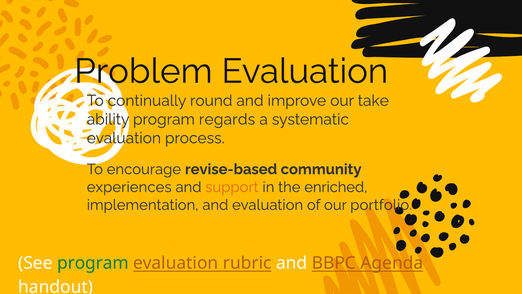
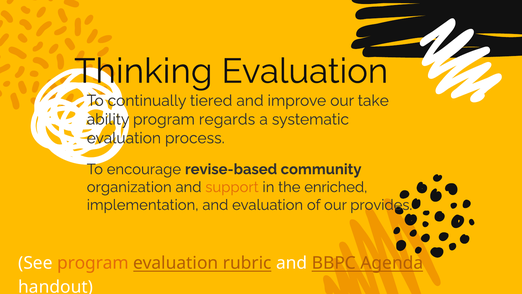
Problem: Problem -> Thinking (143, 71)
round: round -> tiered (211, 101)
experiences: experiences -> organization (129, 187)
portfolio: portfolio -> provides (381, 205)
program colour: green -> orange (93, 263)
